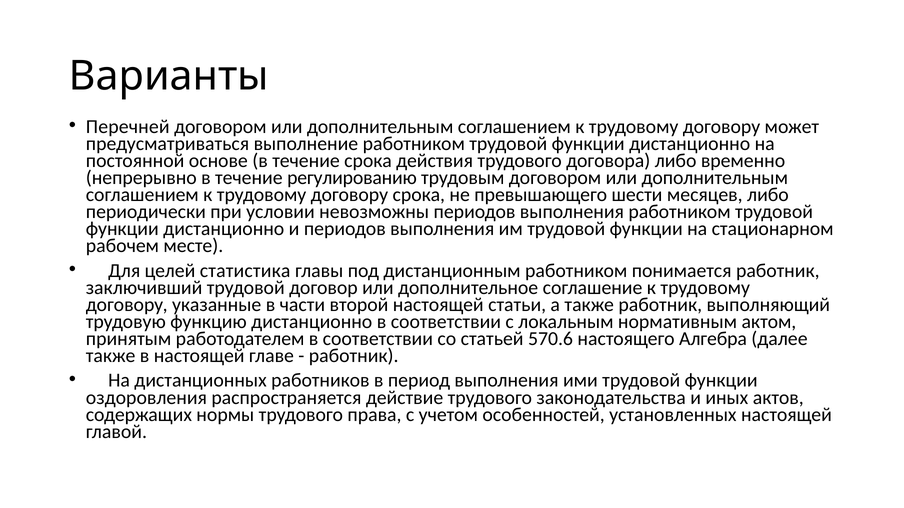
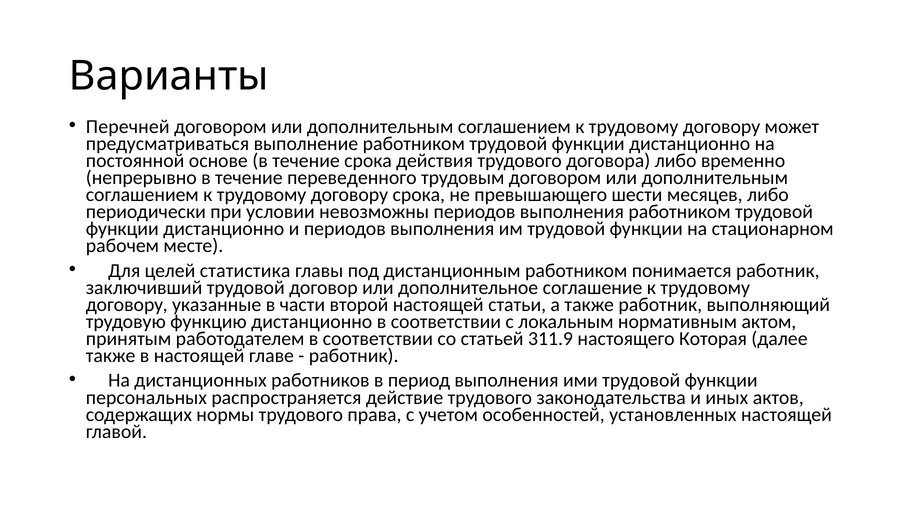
регулированию: регулированию -> переведенного (352, 178)
570.6: 570.6 -> 311.9 (551, 339)
Алгебра: Алгебра -> Которая (713, 339)
оздоровления: оздоровления -> персональных (146, 398)
